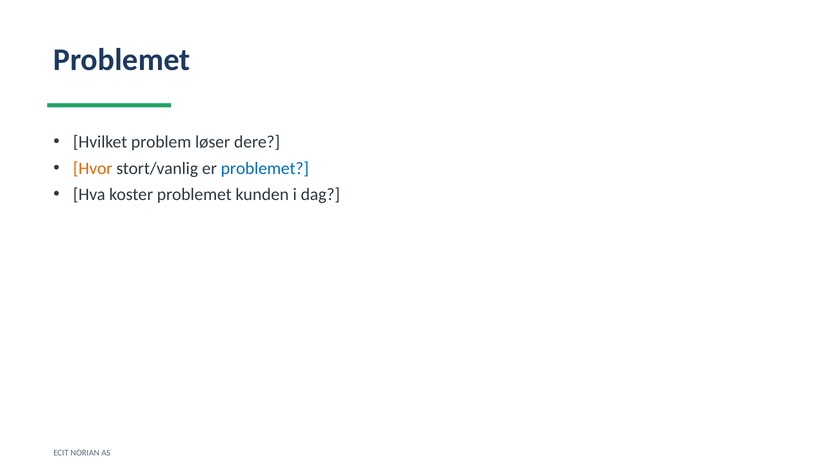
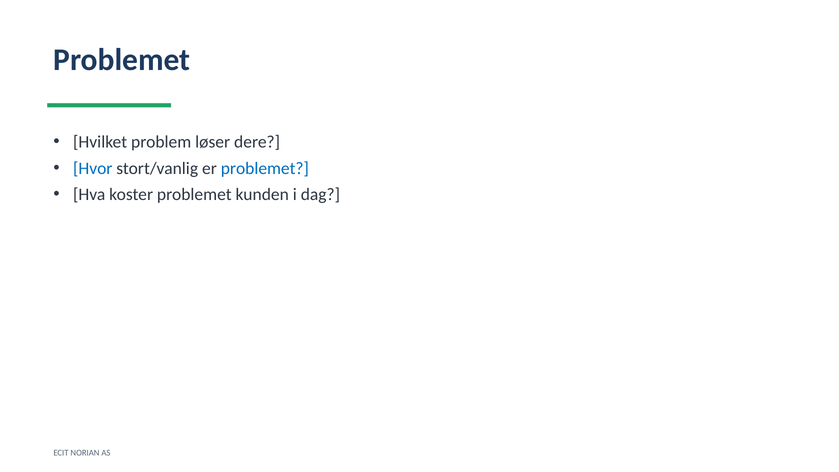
Hvor colour: orange -> blue (93, 168)
